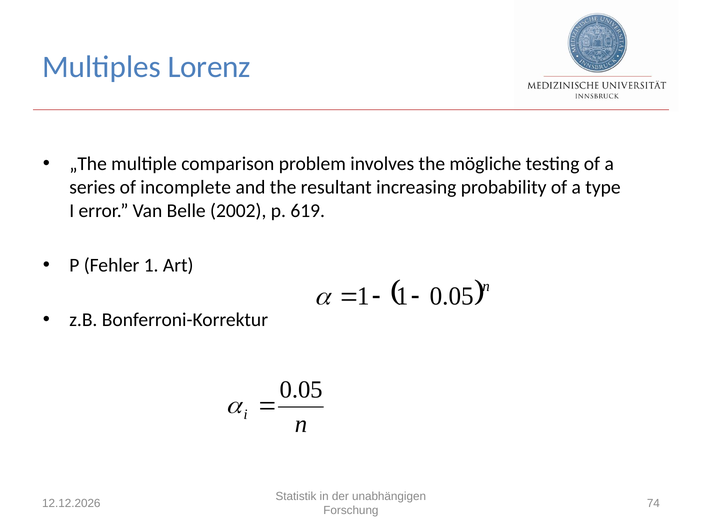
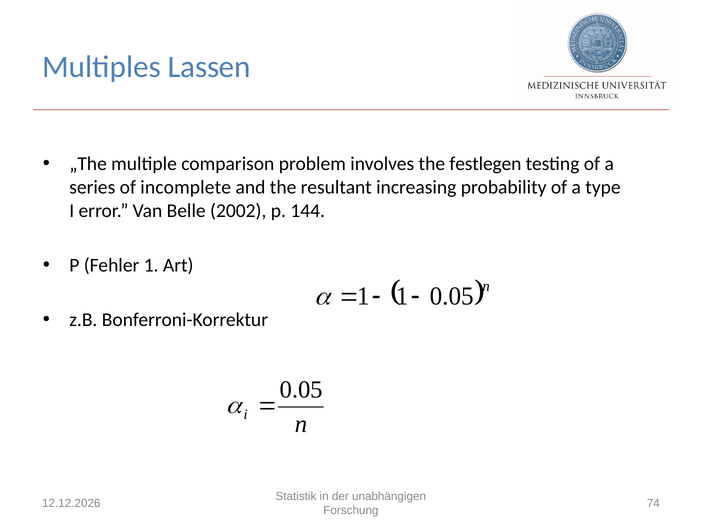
Lorenz: Lorenz -> Lassen (209, 67)
mögliche: mögliche -> festlegen (485, 164)
619: 619 -> 144 (308, 211)
